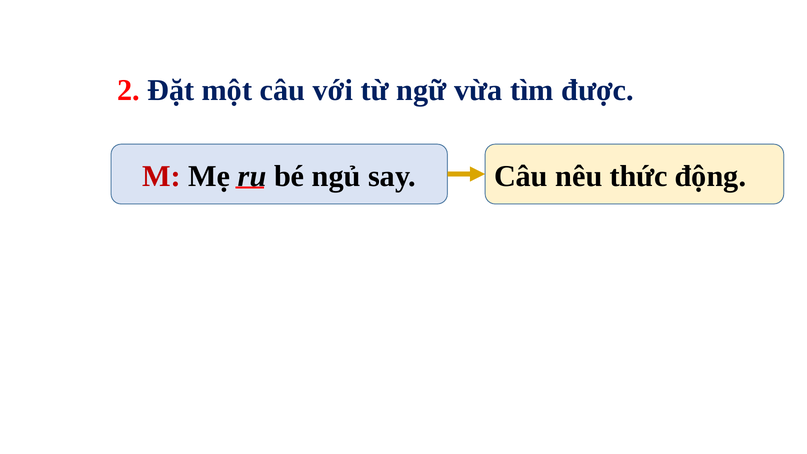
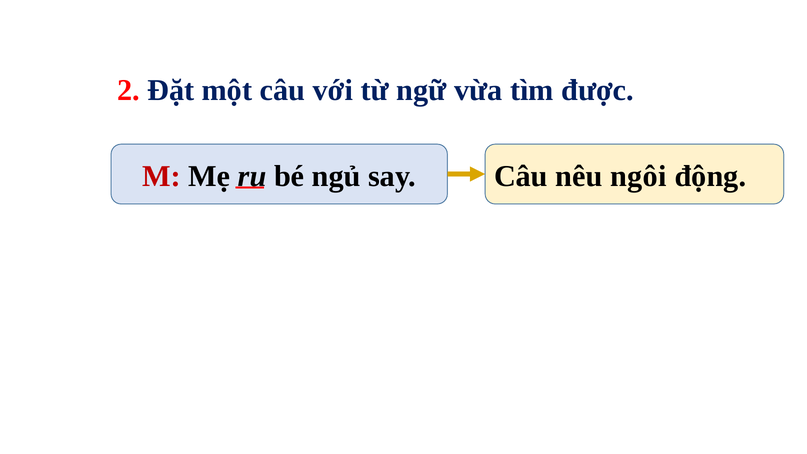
thức: thức -> ngôi (638, 176)
